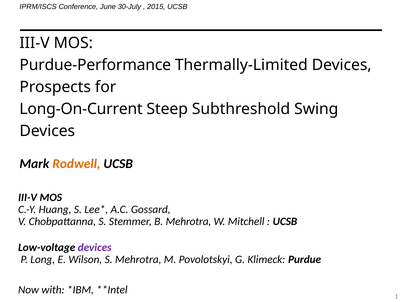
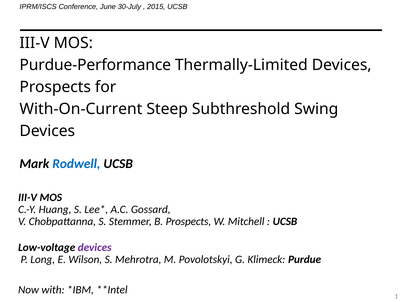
Long-On-Current: Long-On-Current -> With-On-Current (81, 109)
Rodwell colour: orange -> blue (76, 163)
B Mehrotra: Mehrotra -> Prospects (188, 221)
